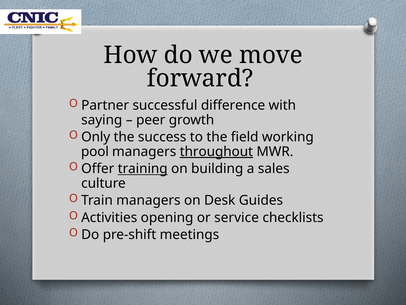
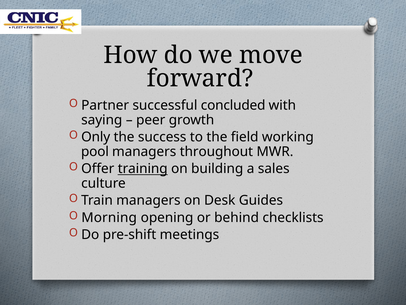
difference: difference -> concluded (233, 105)
throughout underline: present -> none (216, 151)
Activities: Activities -> Morning (109, 217)
service: service -> behind (237, 217)
